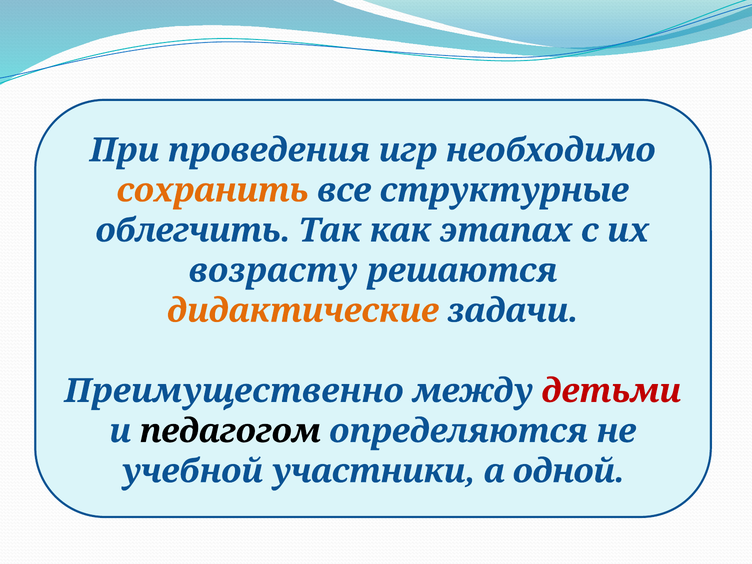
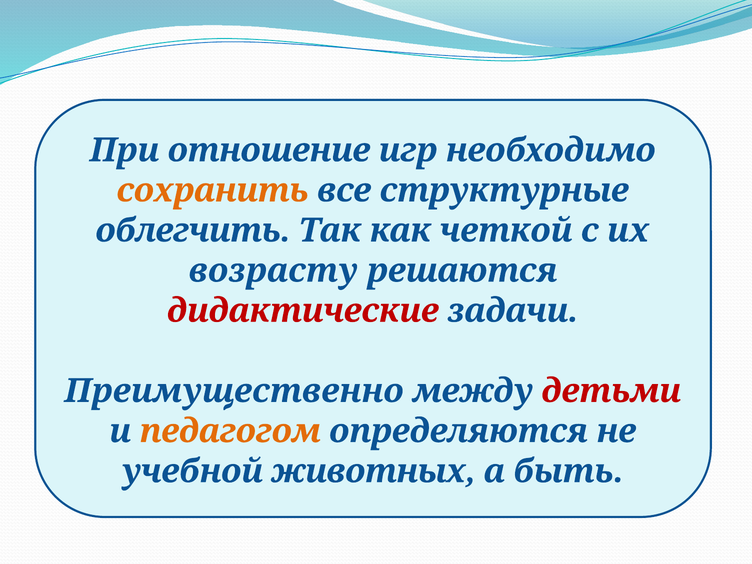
проведения: проведения -> отношение (269, 150)
этапах: этапах -> четкой (506, 230)
дидактические colour: orange -> red (303, 311)
педагогом colour: black -> orange (230, 431)
участники: участники -> животных (374, 471)
одной: одной -> быть (569, 471)
